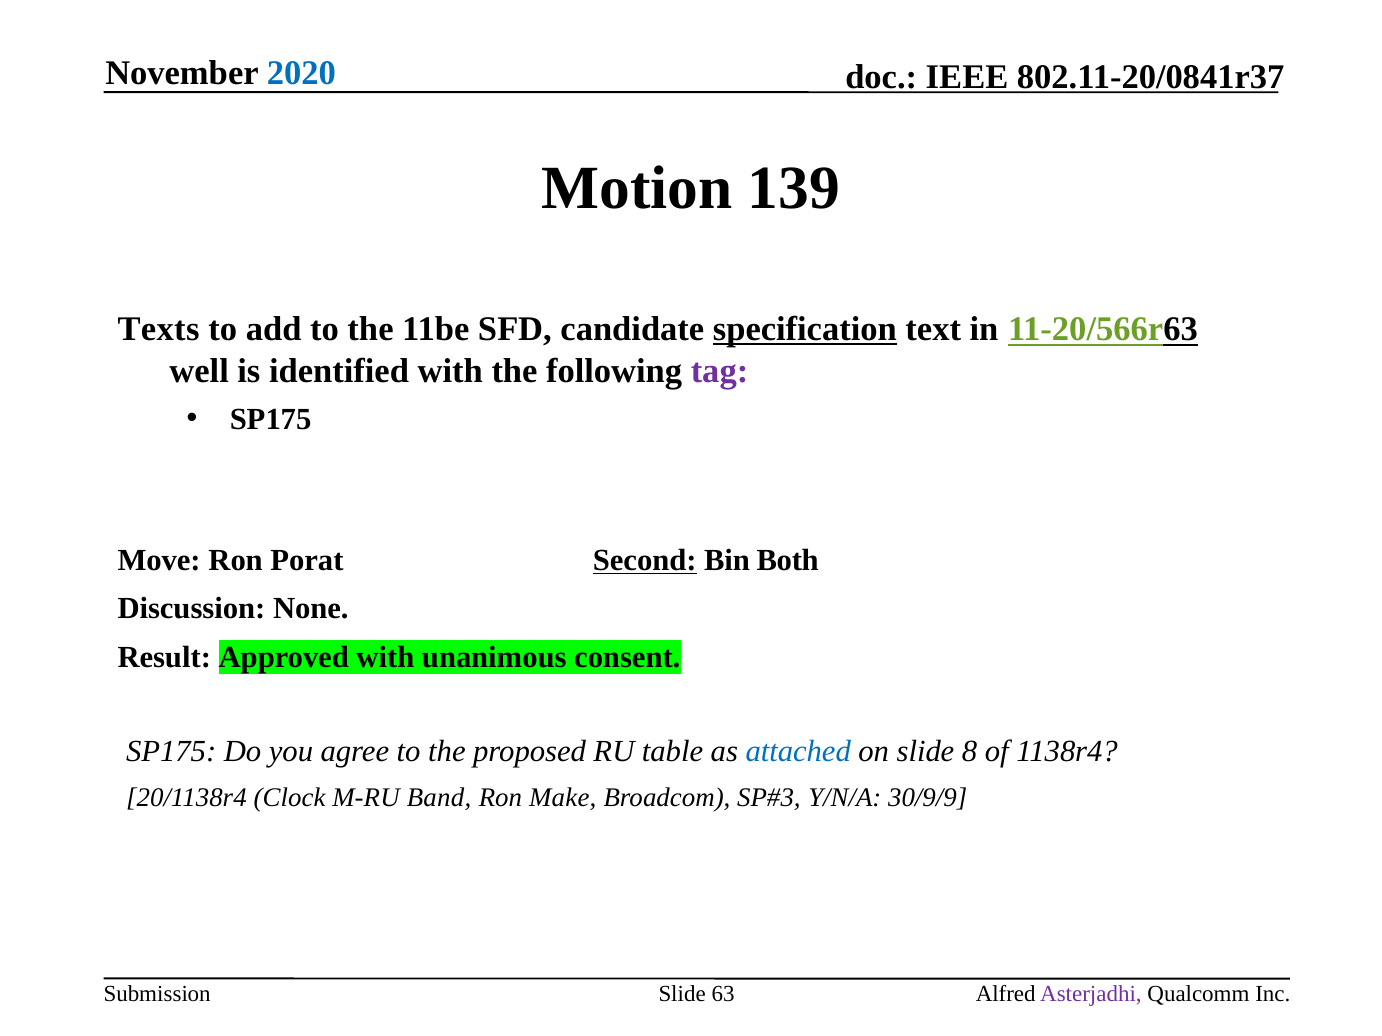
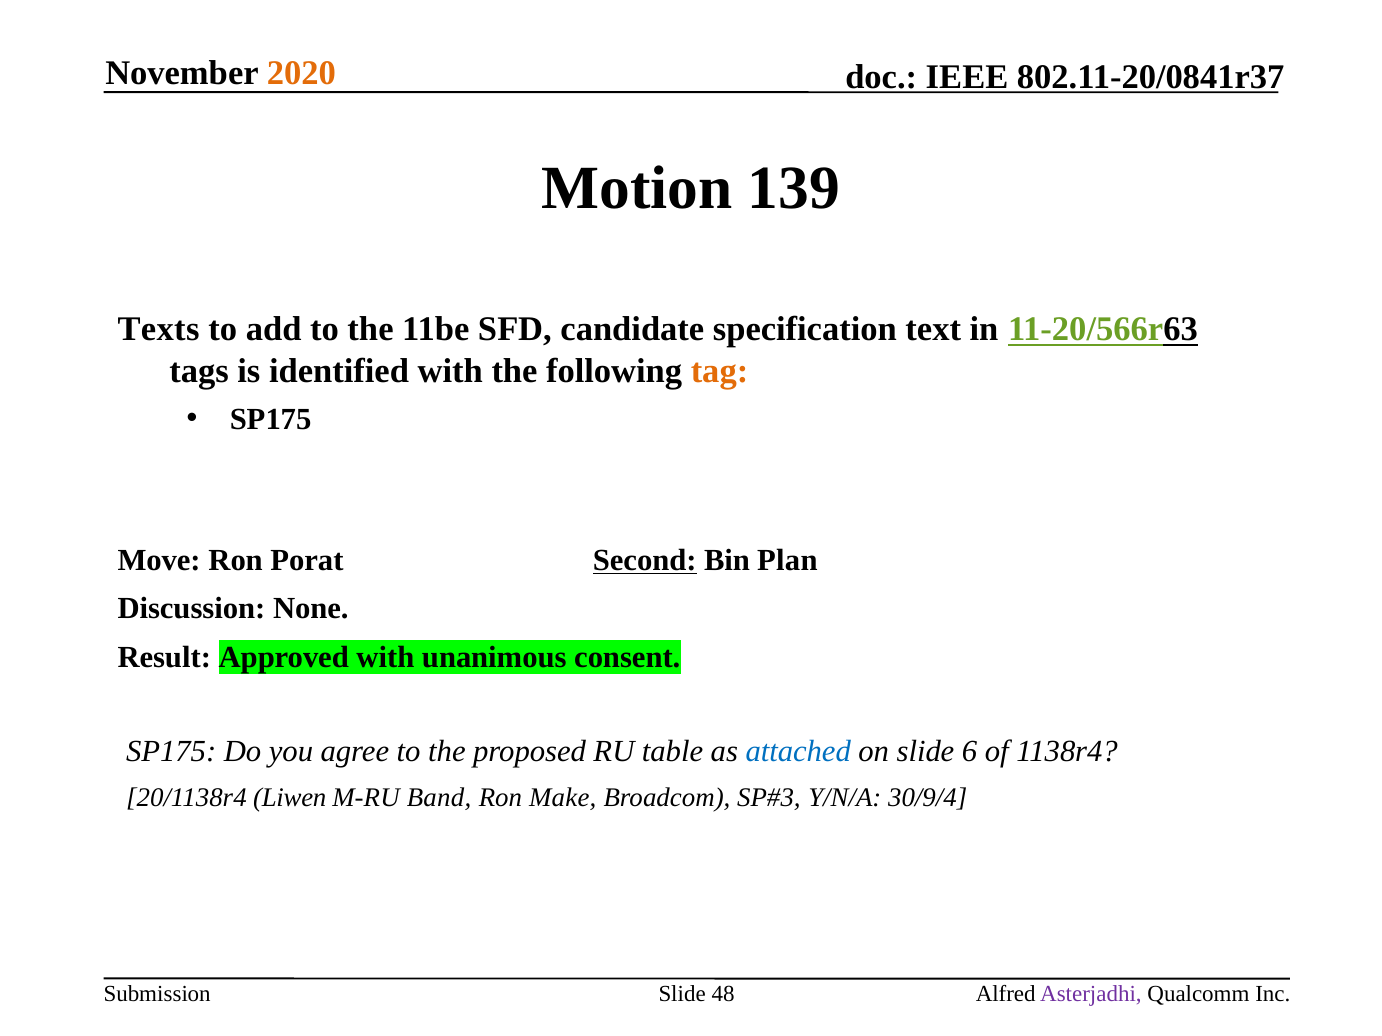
2020 colour: blue -> orange (301, 73)
specification underline: present -> none (805, 330)
well: well -> tags (199, 371)
tag colour: purple -> orange (720, 371)
Both: Both -> Plan (787, 561)
8: 8 -> 6 (970, 752)
Clock: Clock -> Liwen (290, 798)
30/9/9: 30/9/9 -> 30/9/4 (928, 798)
63: 63 -> 48 (723, 994)
